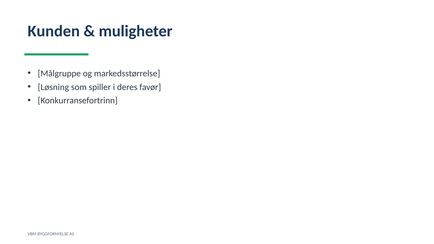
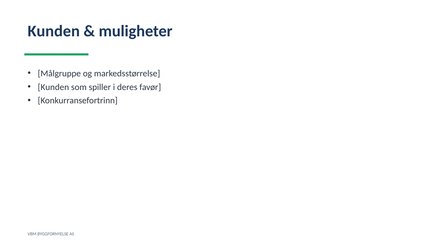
Løsning: Løsning -> Kunden (53, 87)
